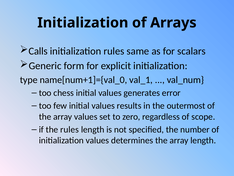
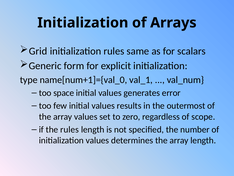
Calls: Calls -> Grid (38, 51)
chess: chess -> space (64, 93)
